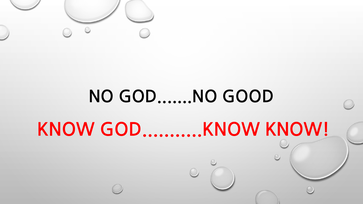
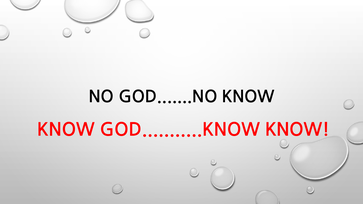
GOD.......NO GOOD: GOOD -> KNOW (248, 97)
